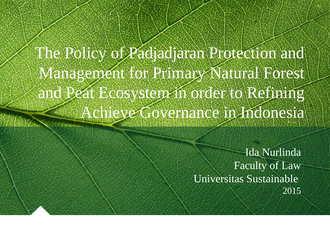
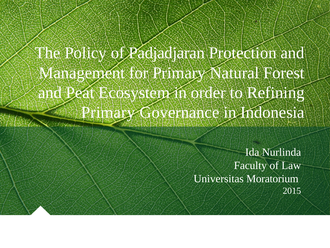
Achieve: Achieve -> Primary (108, 112)
Sustainable: Sustainable -> Moratorium (272, 178)
